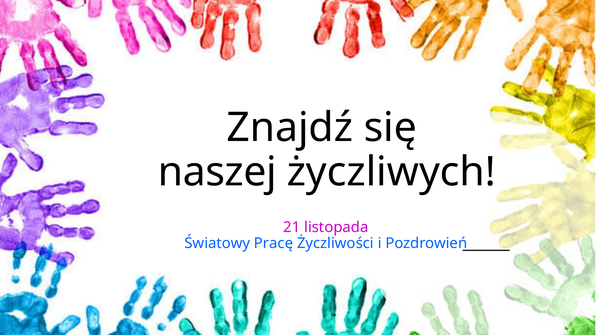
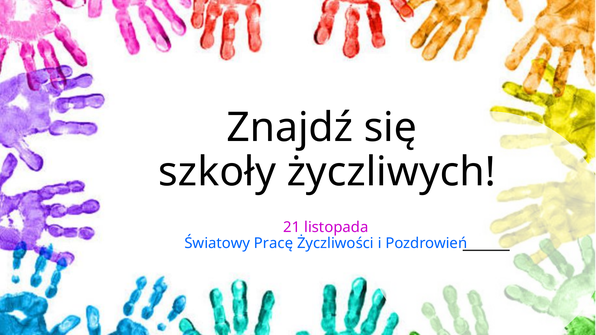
naszej: naszej -> szkoły (217, 172)
